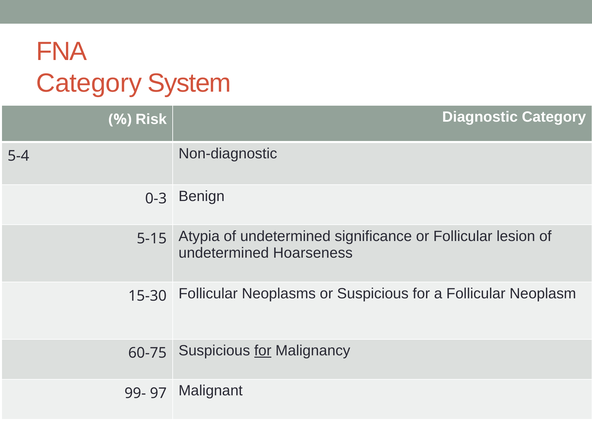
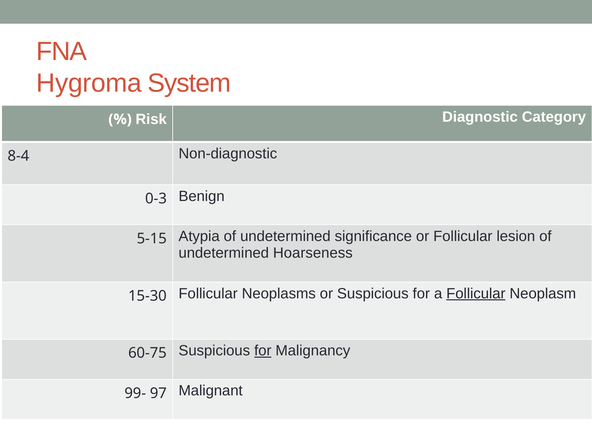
Category: Category -> Hygroma (89, 83)
5-4: 5-4 -> 8-4 (18, 156)
Follicular underline: none -> present (476, 293)
